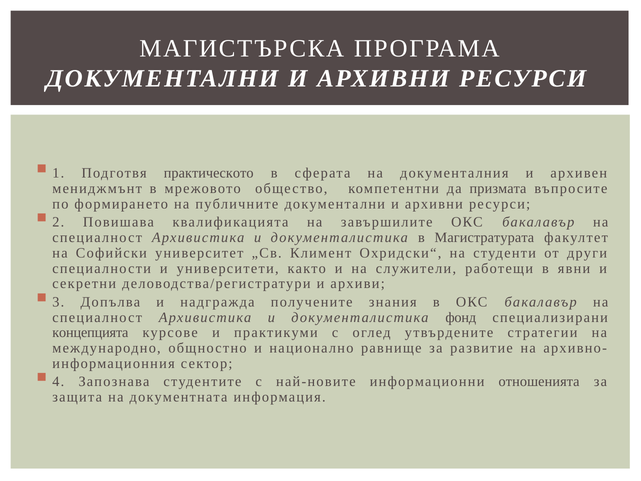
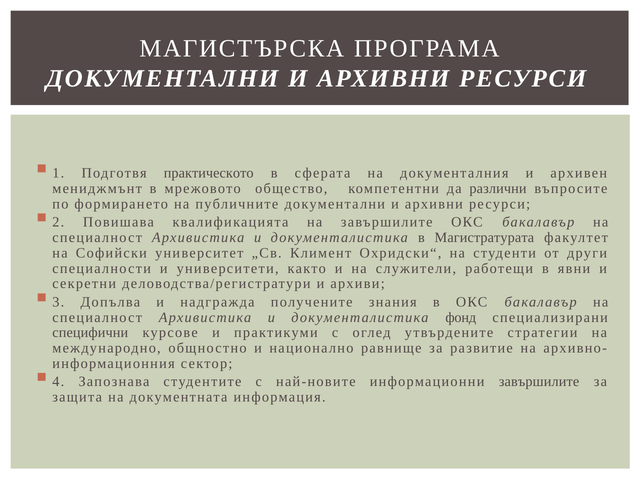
призмата: призмата -> различни (498, 189)
концепцията: концепцията -> специфични (90, 333)
информационни отношенията: отношенията -> завършилите (539, 382)
